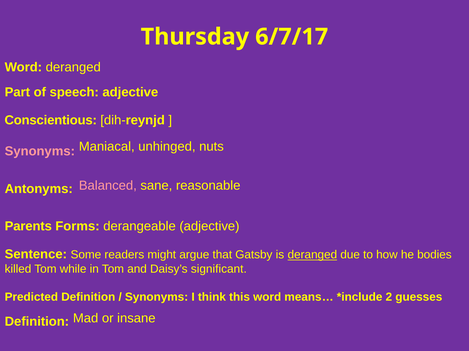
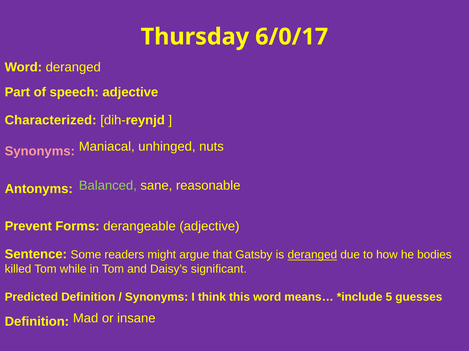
6/7/17: 6/7/17 -> 6/0/17 (292, 37)
Conscientious: Conscientious -> Characterized (51, 120)
Balanced colour: pink -> light green (108, 186)
Parents: Parents -> Prevent (28, 227)
2: 2 -> 5 (389, 298)
